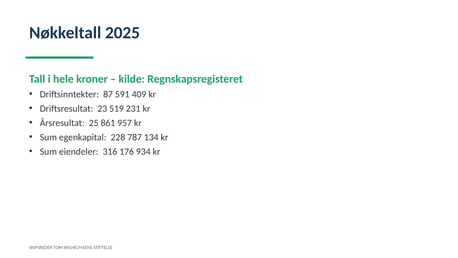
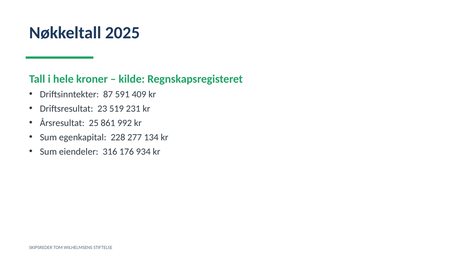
957: 957 -> 992 (125, 123)
787: 787 -> 277 (135, 137)
